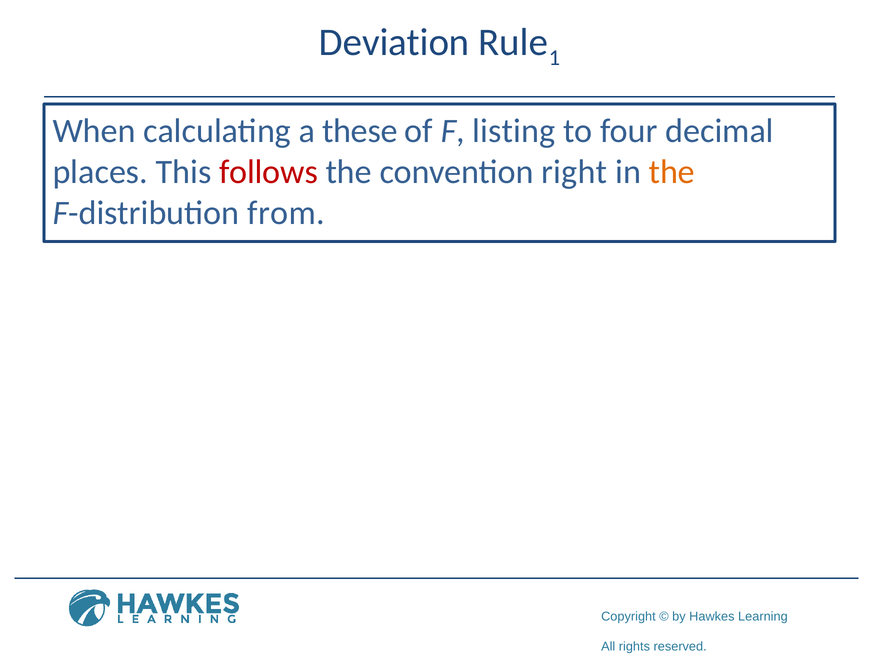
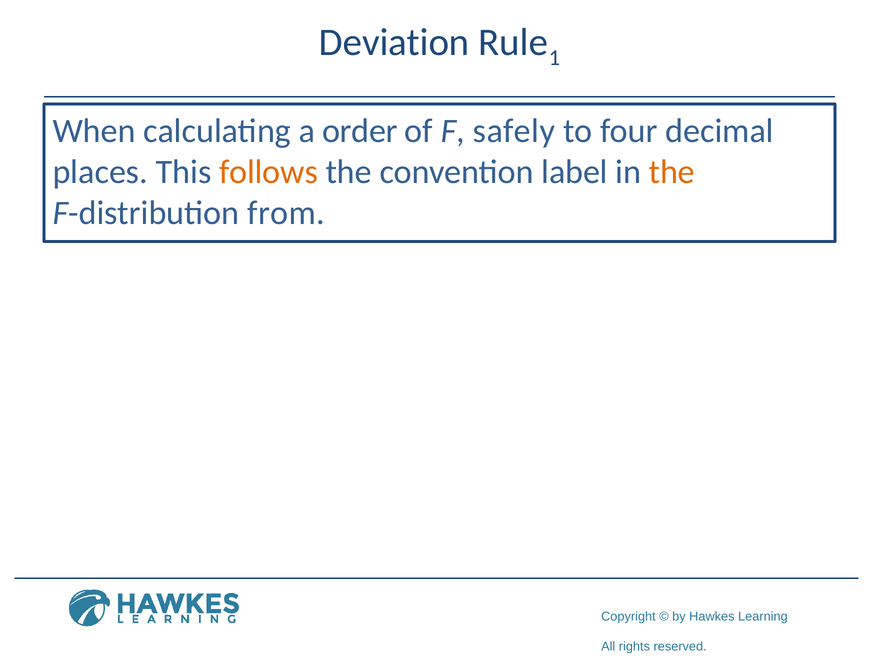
these: these -> order (360, 131)
listing: listing -> safely (514, 131)
follows colour: red -> orange (268, 172)
right: right -> label (575, 172)
